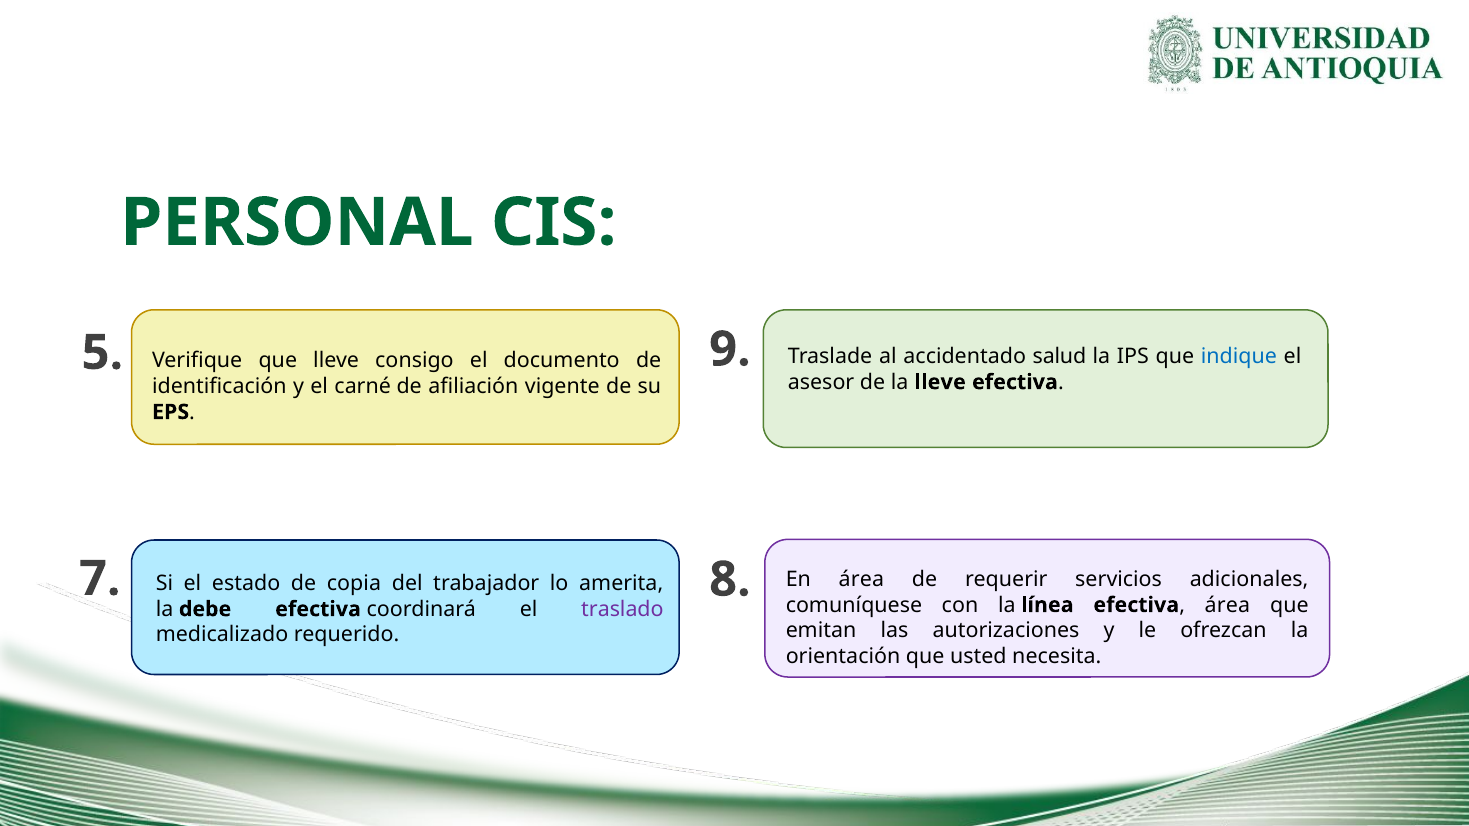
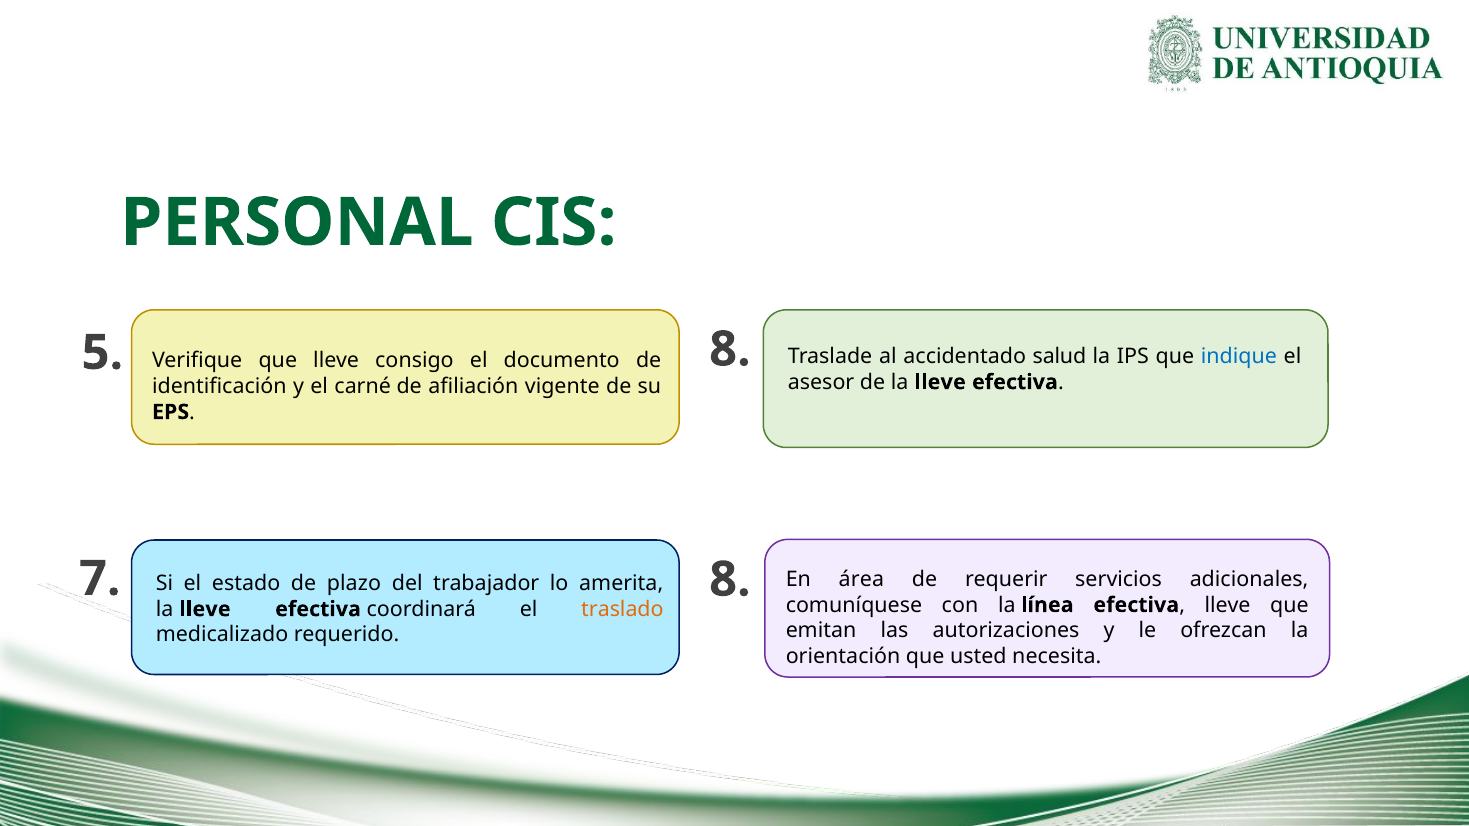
5 9: 9 -> 8 (730, 349)
copia: copia -> plazo (354, 584)
efectiva área: área -> lleve (1228, 605)
debe: debe -> lleve (205, 609)
traslado colour: purple -> orange (622, 609)
